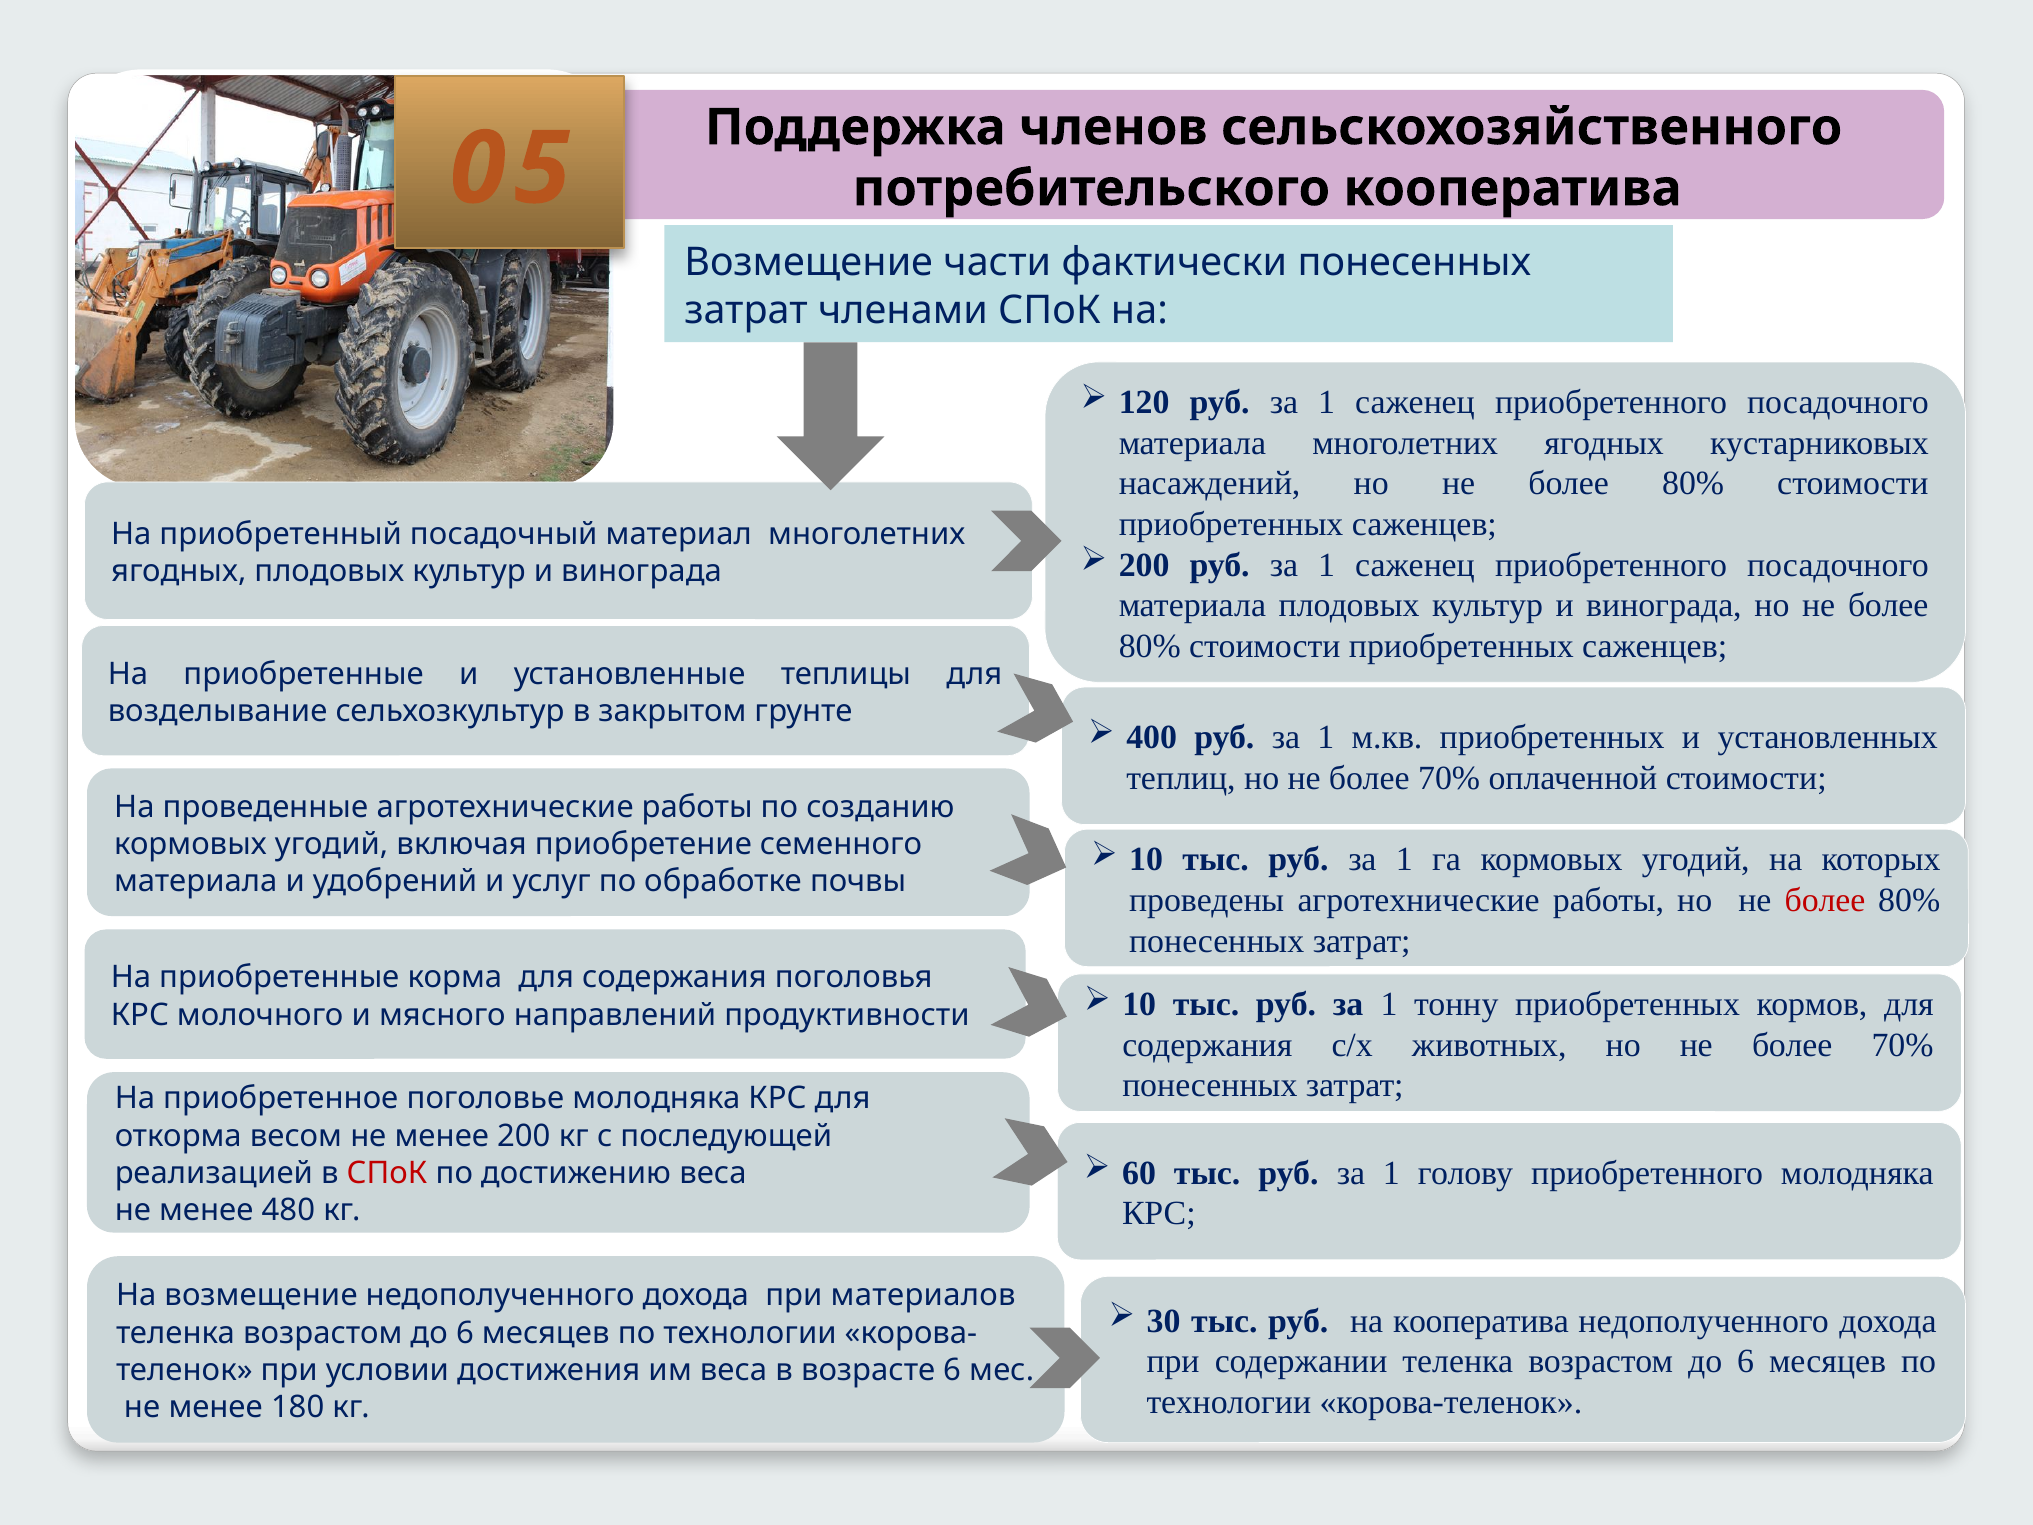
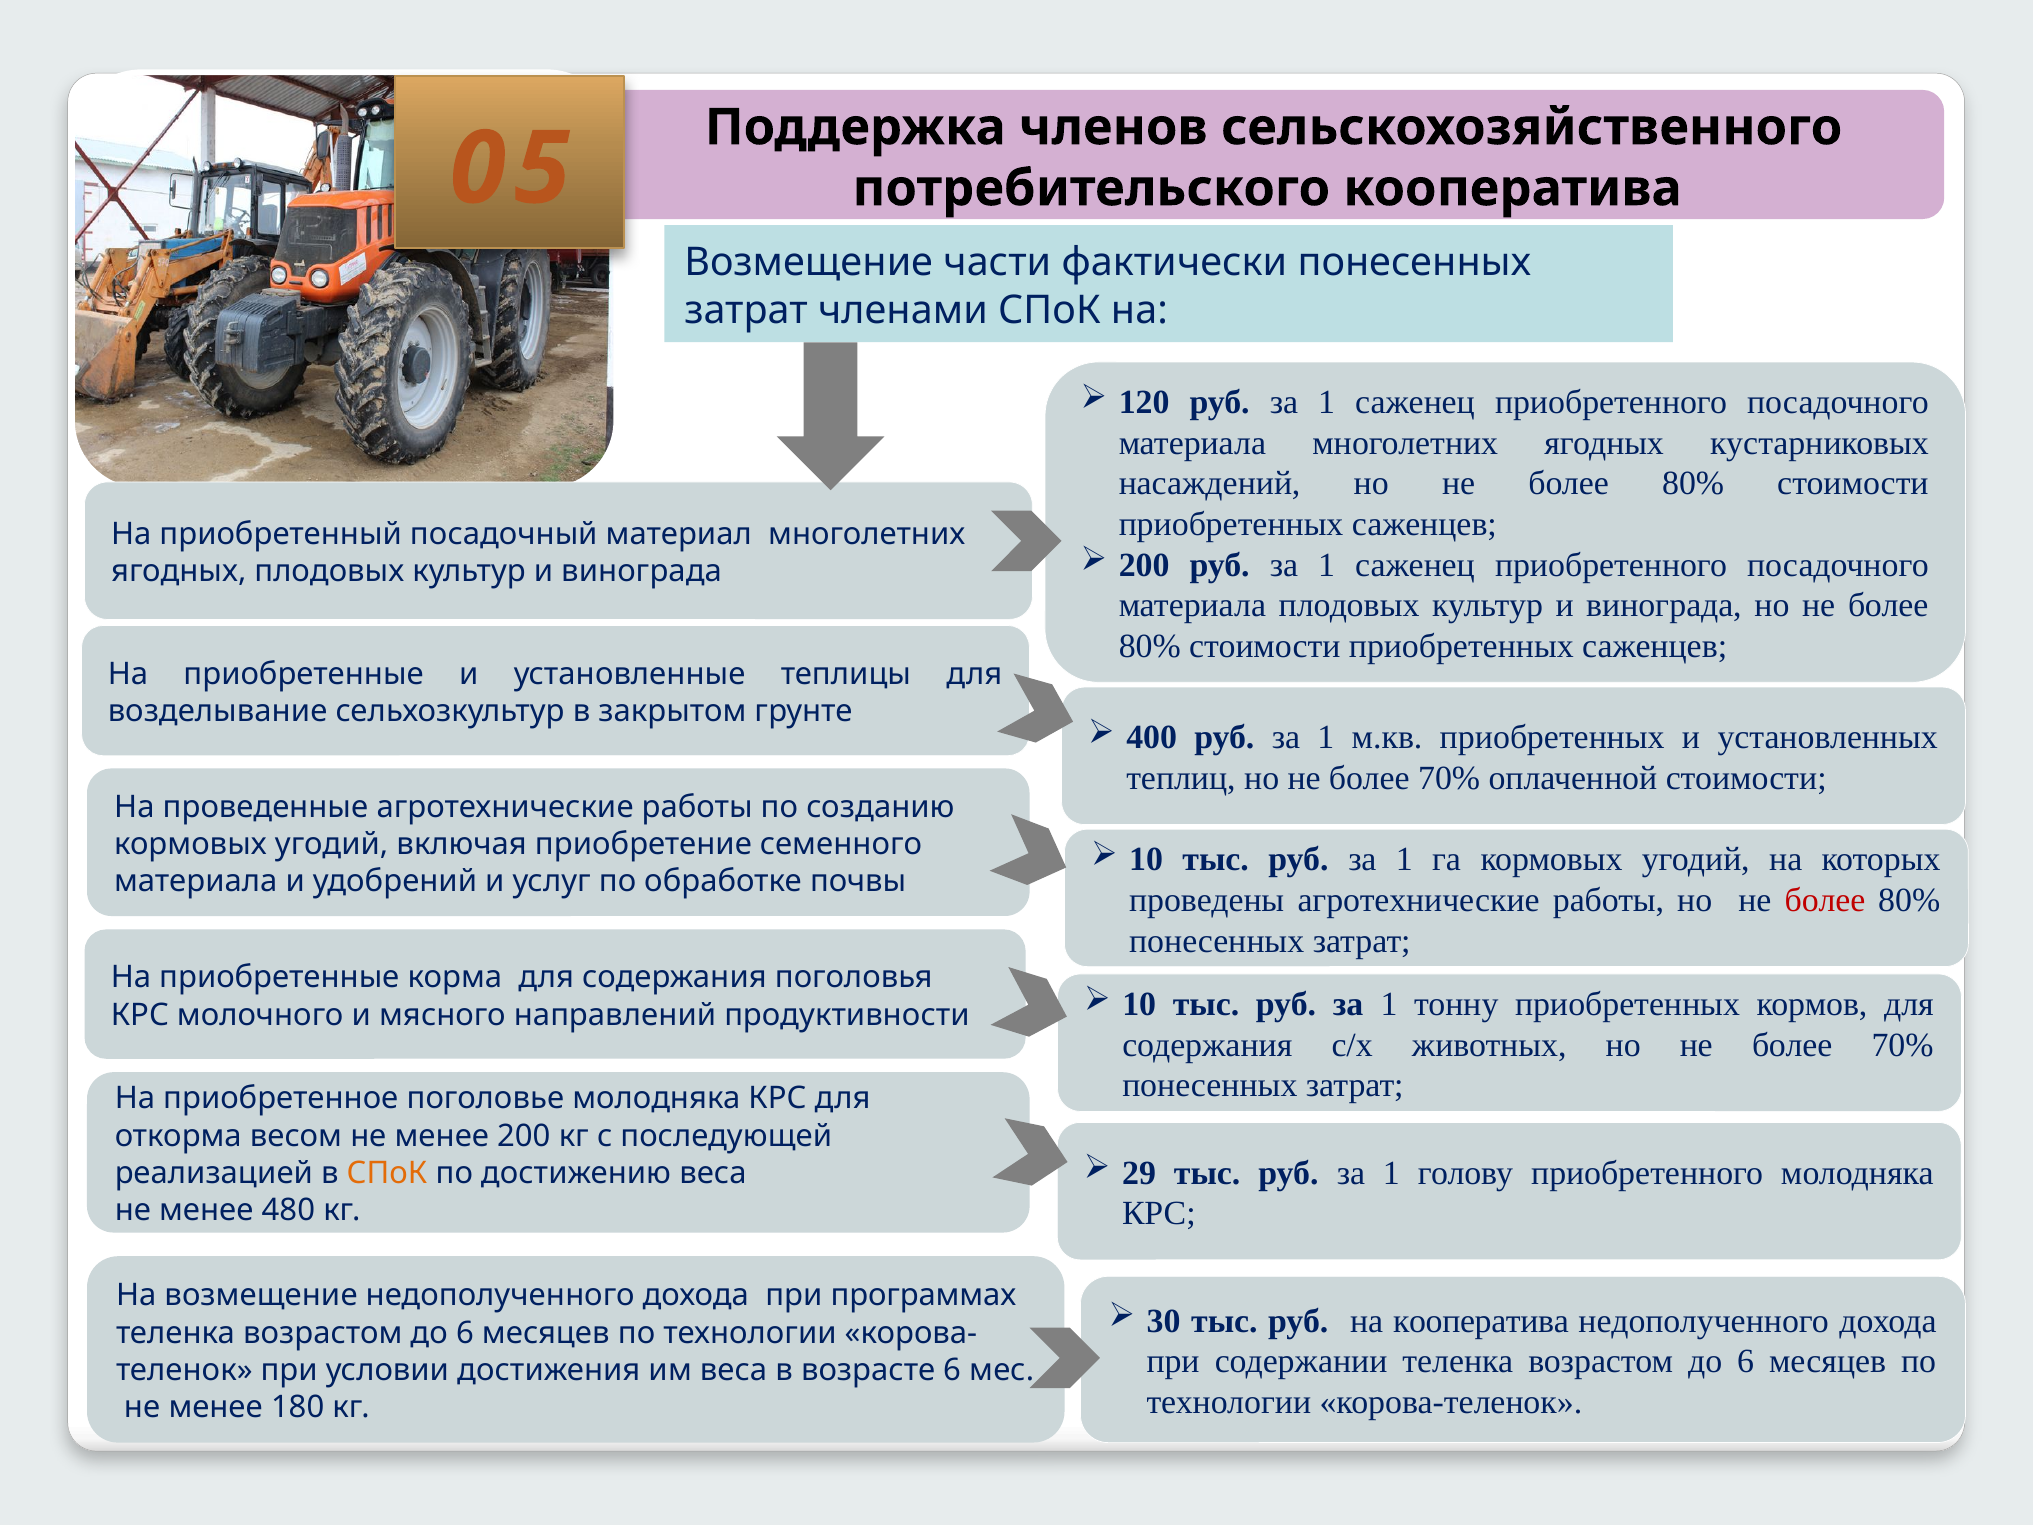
60: 60 -> 29 (1139, 1173)
СПоК colour: red -> orange (387, 1173)
материалов: материалов -> программах (923, 1295)
